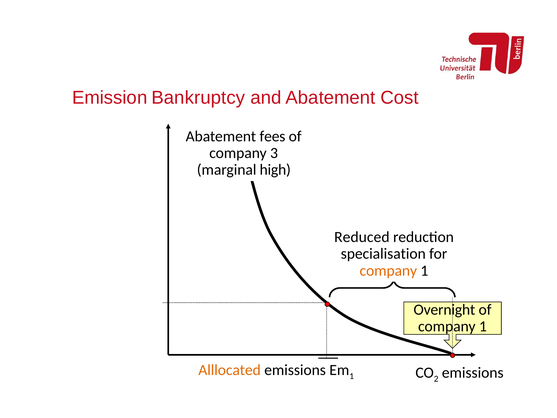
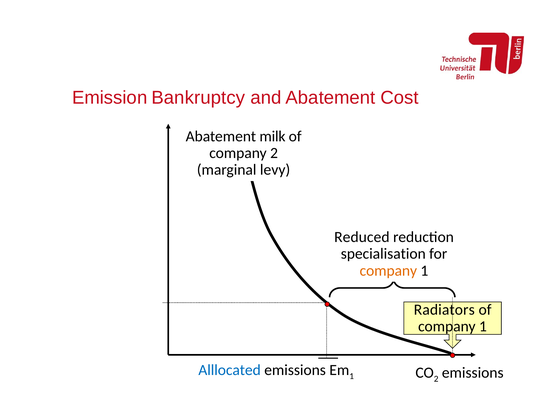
fees: fees -> milk (272, 136)
company 3: 3 -> 2 (274, 153)
high: high -> levy (275, 170)
Overnight: Overnight -> Radiators (444, 310)
Alllocated colour: orange -> blue (230, 370)
